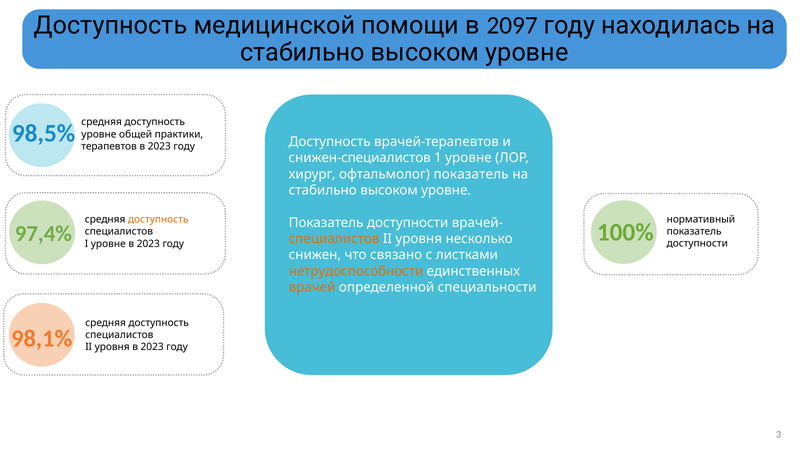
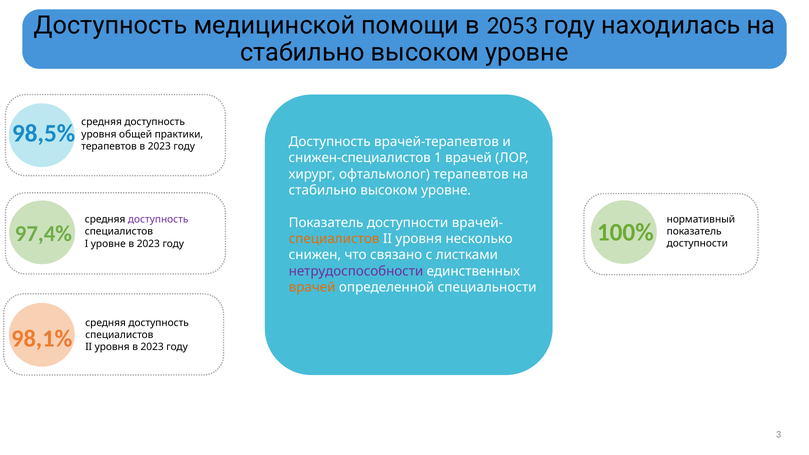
2097: 2097 -> 2053 (512, 25)
уровне: уровне -> уровня (99, 134)
1 уровне: уровне -> врачей (469, 158)
офтальмолог показатель: показатель -> терапевтов (471, 174)
доступность colour: orange -> purple (158, 220)
нетрудоспособности colour: orange -> purple (356, 271)
